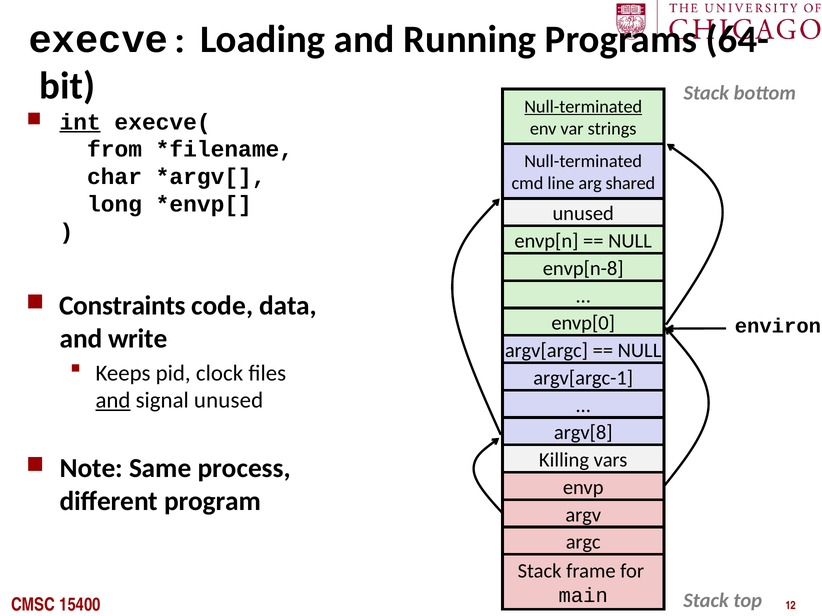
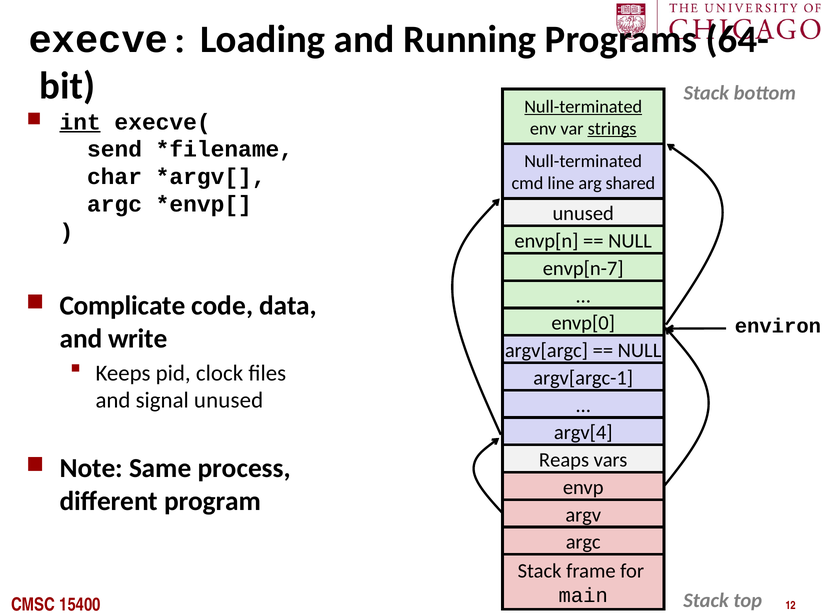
strings underline: none -> present (612, 129)
from: from -> send (114, 150)
long: long -> argc (114, 204)
envp[n-8: envp[n-8 -> envp[n-7 (583, 269)
Constraints: Constraints -> Complicate (122, 306)
and underline: present -> none (113, 401)
argv[8: argv[8 -> argv[4 (583, 433)
Killing: Killing -> Reaps (564, 460)
